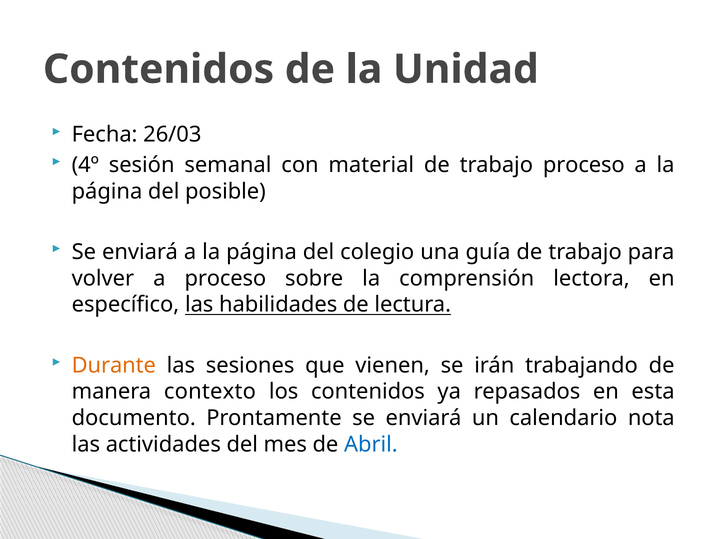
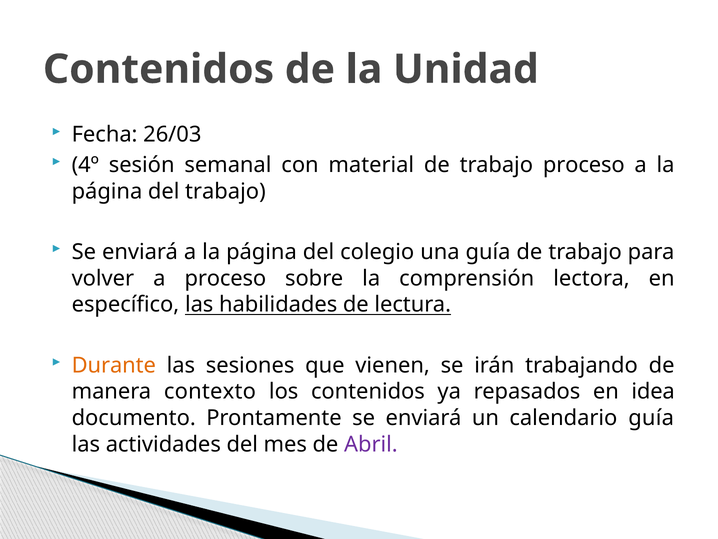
del posible: posible -> trabajo (225, 191)
esta: esta -> idea (653, 391)
calendario nota: nota -> guía (651, 418)
Abril colour: blue -> purple (371, 444)
